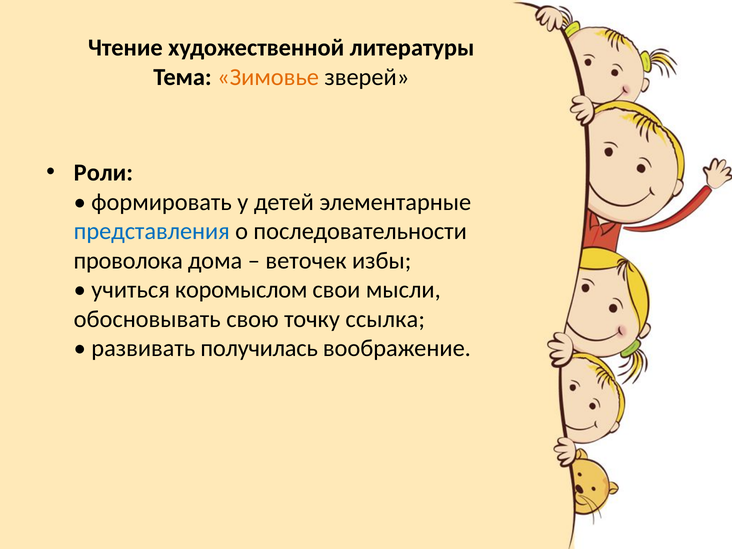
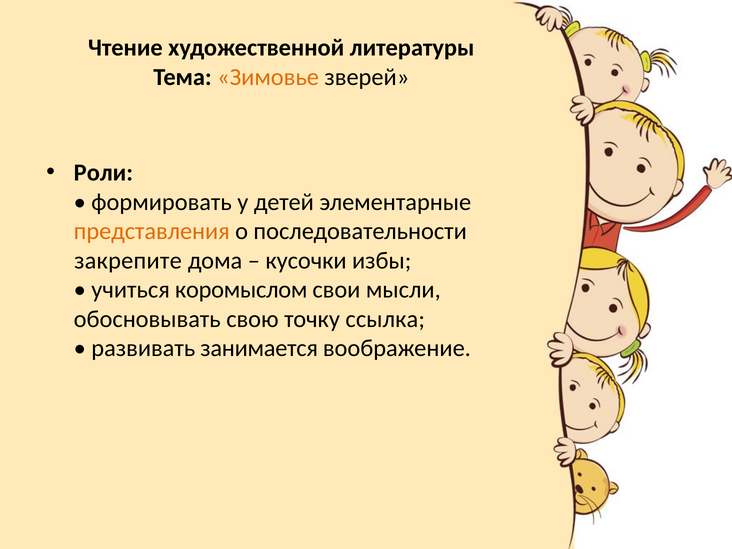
представления colour: blue -> orange (152, 231)
проволока: проволока -> закрепите (128, 261)
веточек: веточек -> кусочки (306, 261)
получилась: получилась -> занимается (259, 348)
